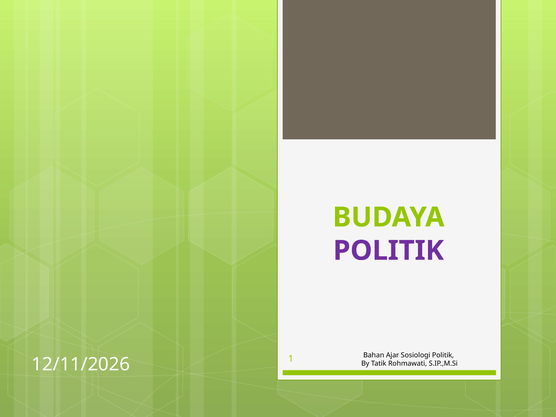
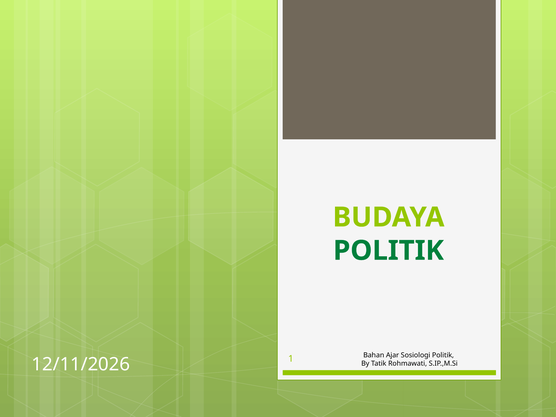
POLITIK colour: purple -> green (389, 251)
